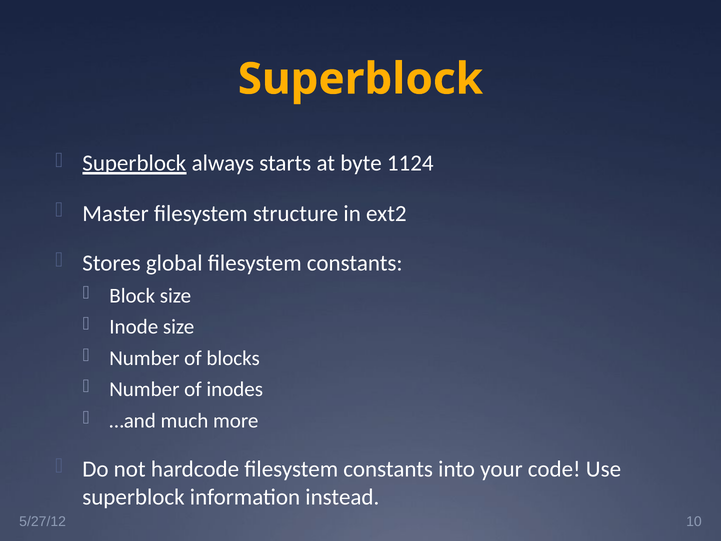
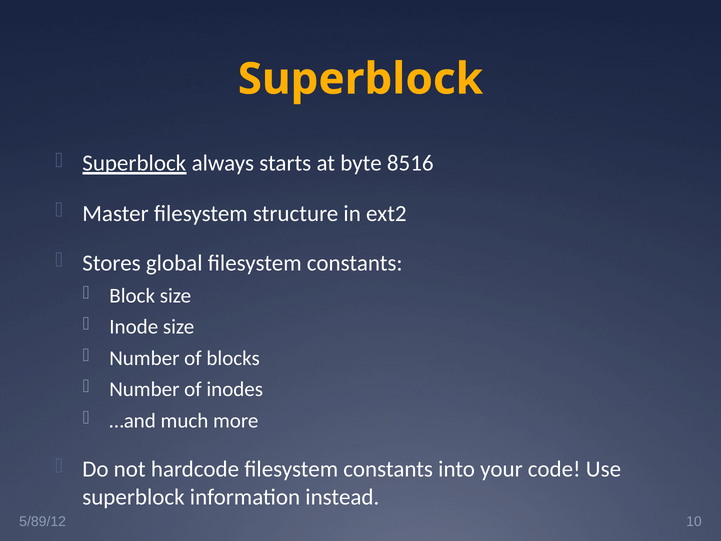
1124: 1124 -> 8516 (410, 163)
5/27/12: 5/27/12 -> 5/89/12 (43, 521)
